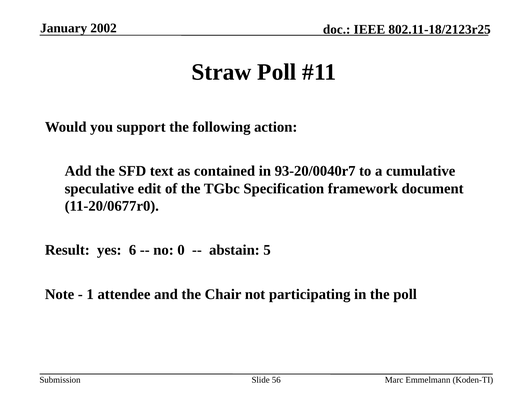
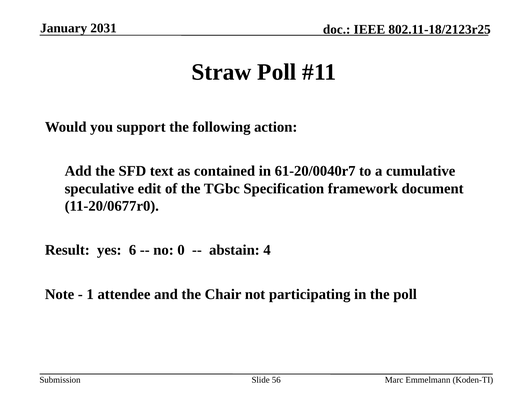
2002: 2002 -> 2031 (104, 28)
93-20/0040r7: 93-20/0040r7 -> 61-20/0040r7 (315, 171)
5: 5 -> 4 (267, 250)
